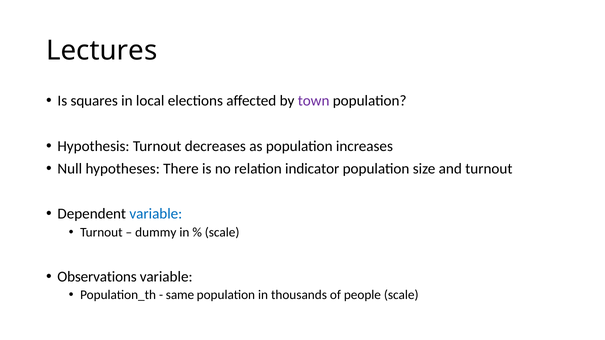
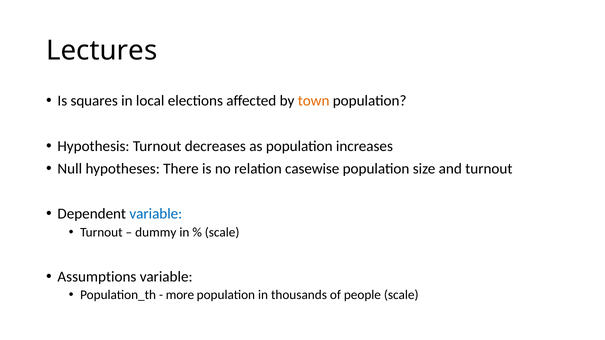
town colour: purple -> orange (314, 101)
indicator: indicator -> casewise (312, 169)
Observations: Observations -> Assumptions (97, 277)
same: same -> more (180, 295)
